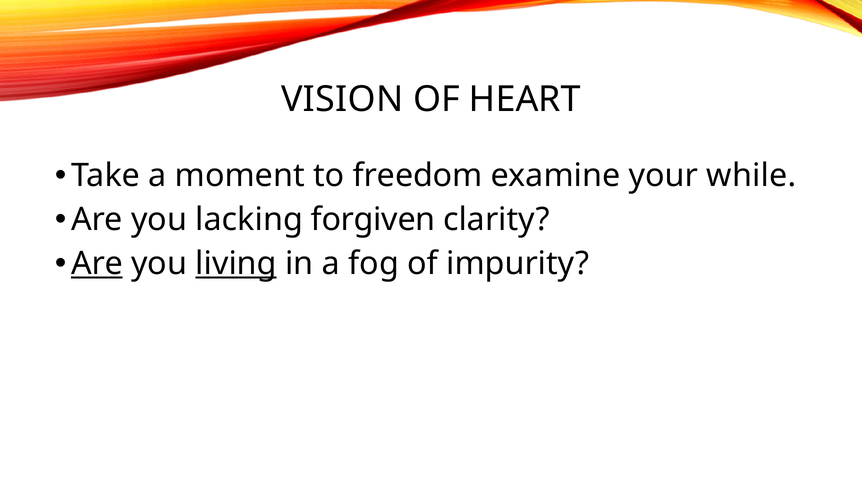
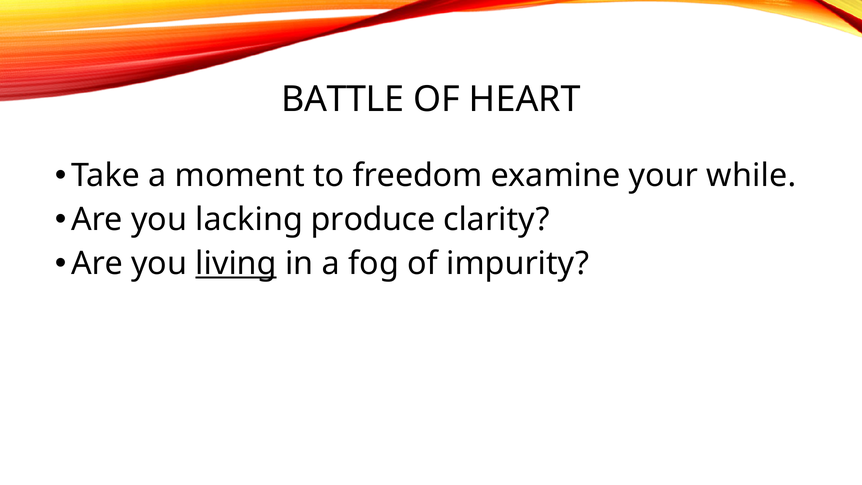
VISION: VISION -> BATTLE (343, 100)
forgiven: forgiven -> produce (373, 220)
Are underline: present -> none (97, 263)
